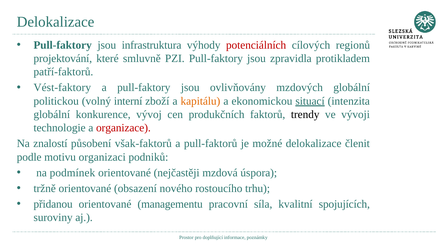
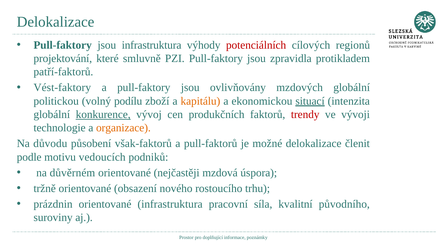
interní: interní -> podílu (128, 101)
konkurence underline: none -> present (103, 114)
trendy colour: black -> red (305, 114)
organizace colour: red -> orange (123, 128)
znalostí: znalostí -> důvodu (50, 143)
organizaci: organizaci -> vedoucích (102, 157)
podmínek: podmínek -> důvěrném (72, 172)
přidanou: přidanou -> prázdnin (53, 204)
orientované managementu: managementu -> infrastruktura (170, 204)
spojujících: spojujících -> původního (344, 204)
